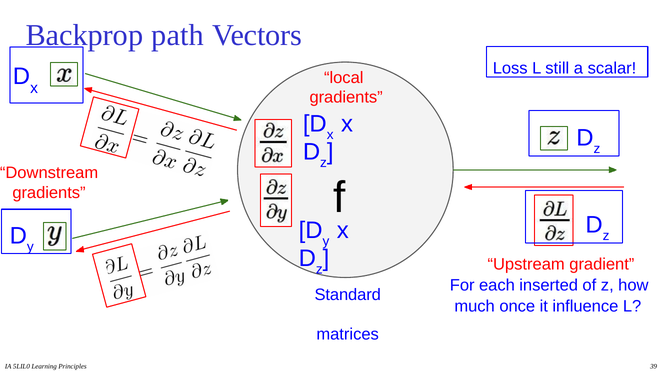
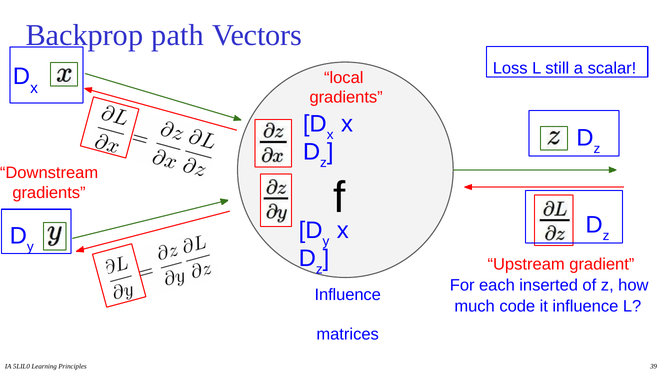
Standard: Standard -> Influence (348, 295)
once: once -> code (517, 307)
